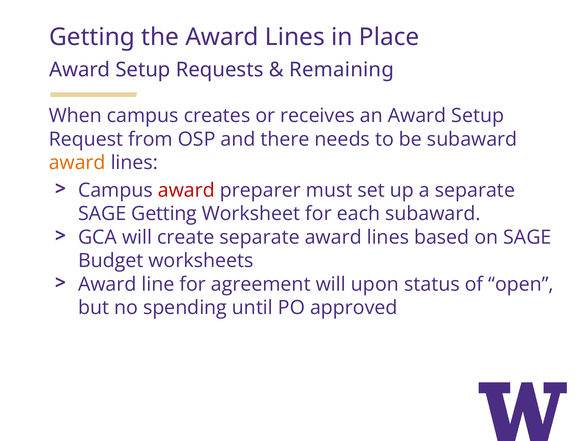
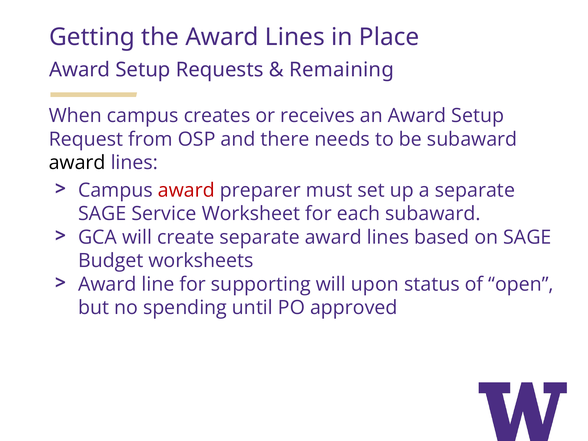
award colour: orange -> black (77, 163)
SAGE Getting: Getting -> Service (164, 214)
agreement: agreement -> supporting (261, 284)
